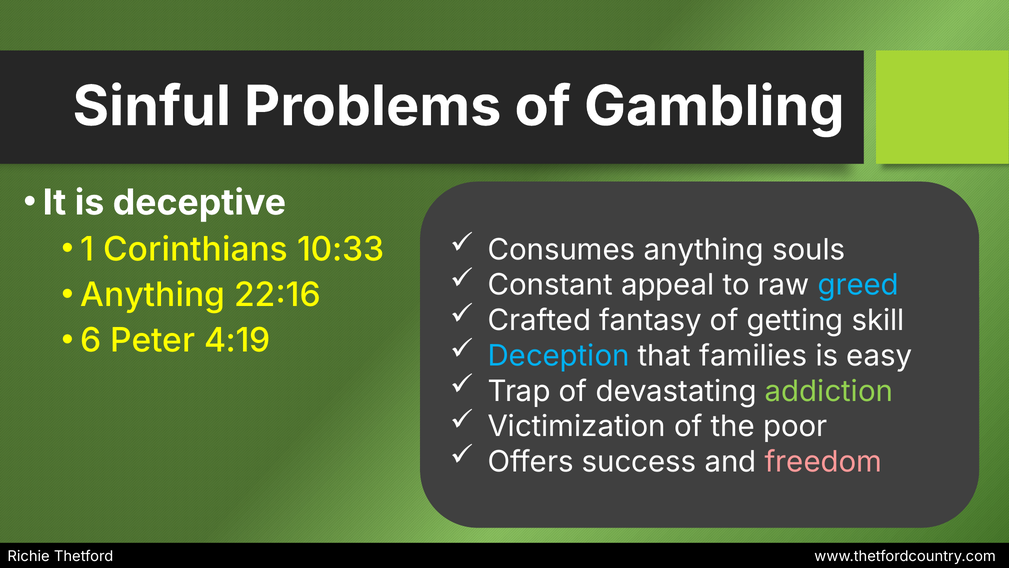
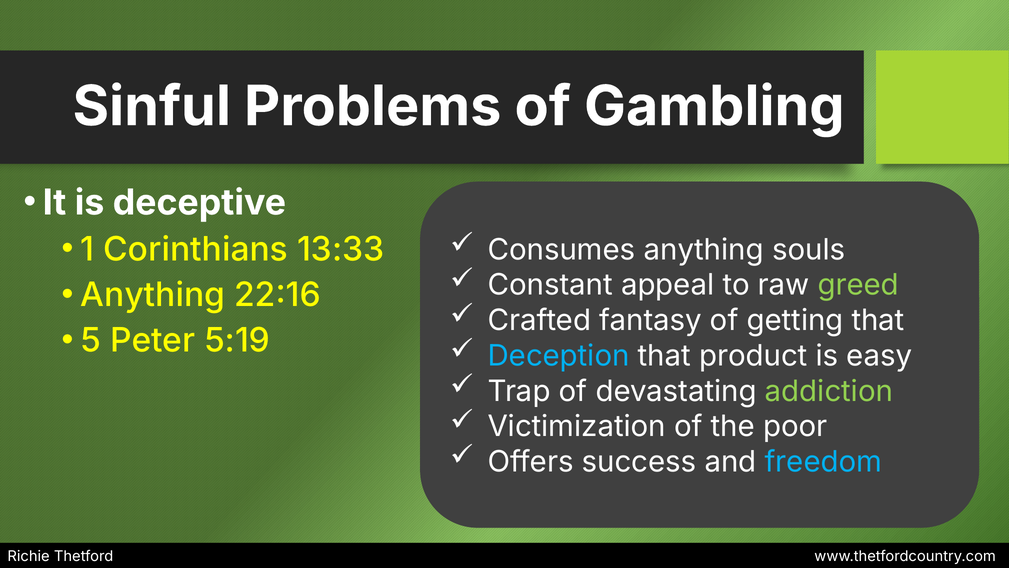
10:33: 10:33 -> 13:33 (341, 249)
greed colour: light blue -> light green (858, 285)
getting skill: skill -> that (878, 320)
6: 6 -> 5 (91, 341)
4:19: 4:19 -> 5:19 (237, 341)
families: families -> product (753, 356)
freedom colour: pink -> light blue (823, 462)
